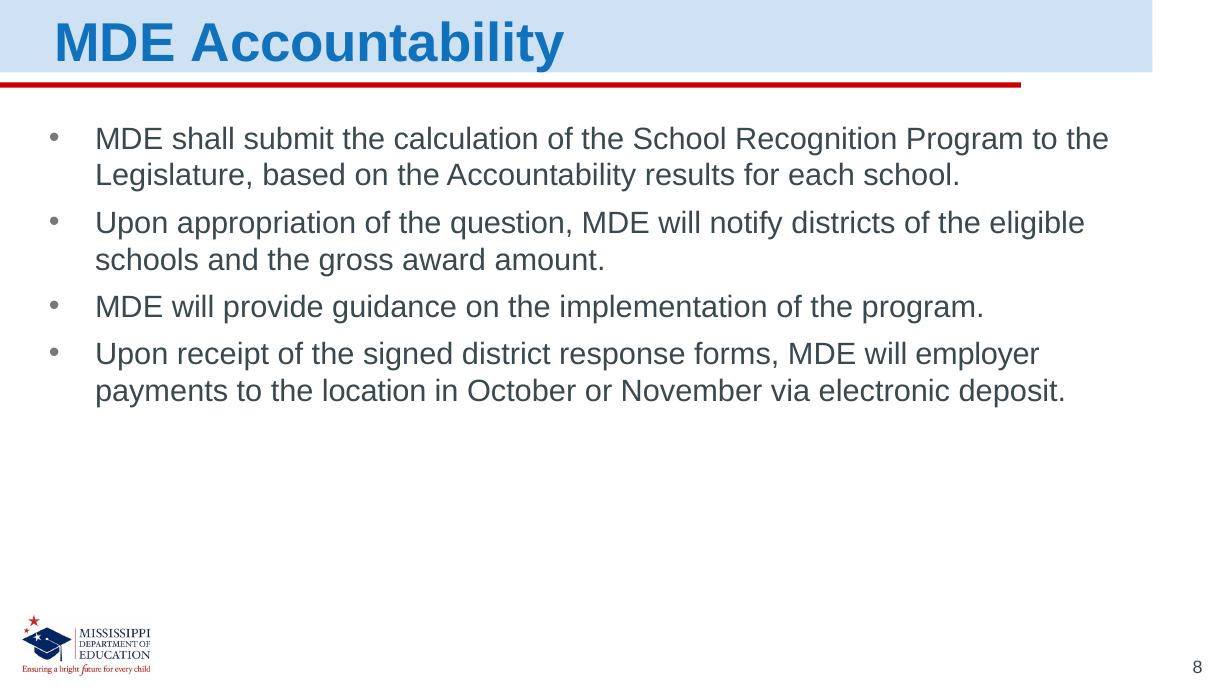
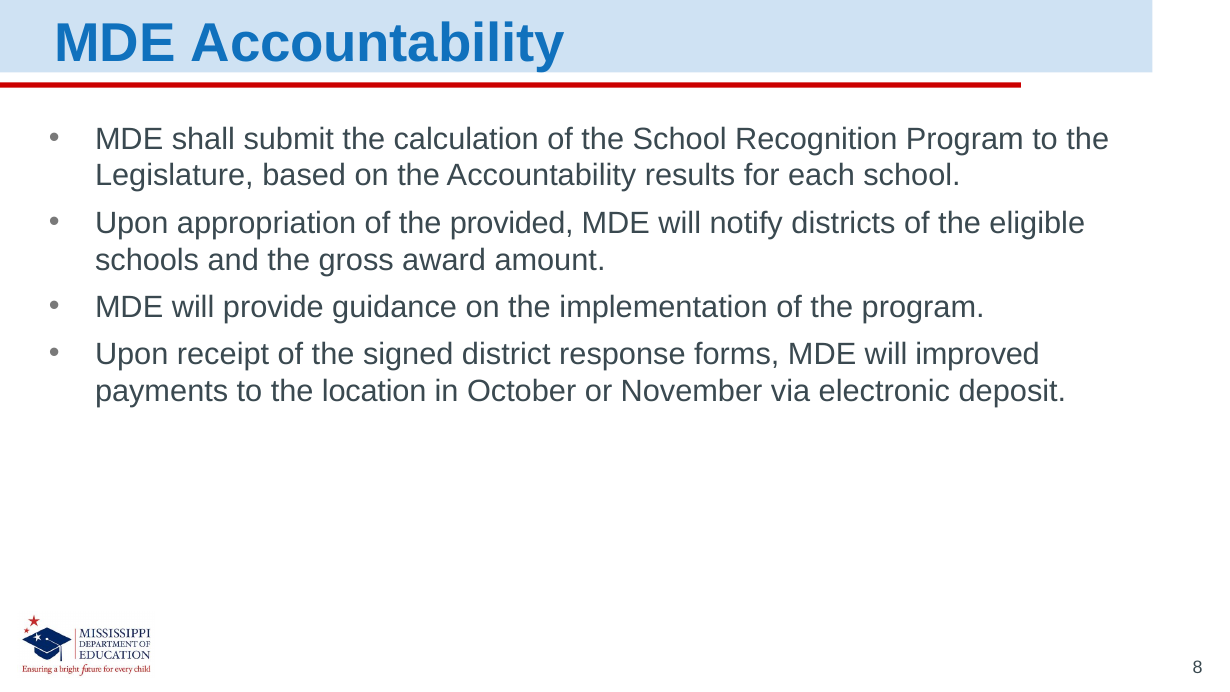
question: question -> provided (512, 223)
employer: employer -> improved (978, 354)
